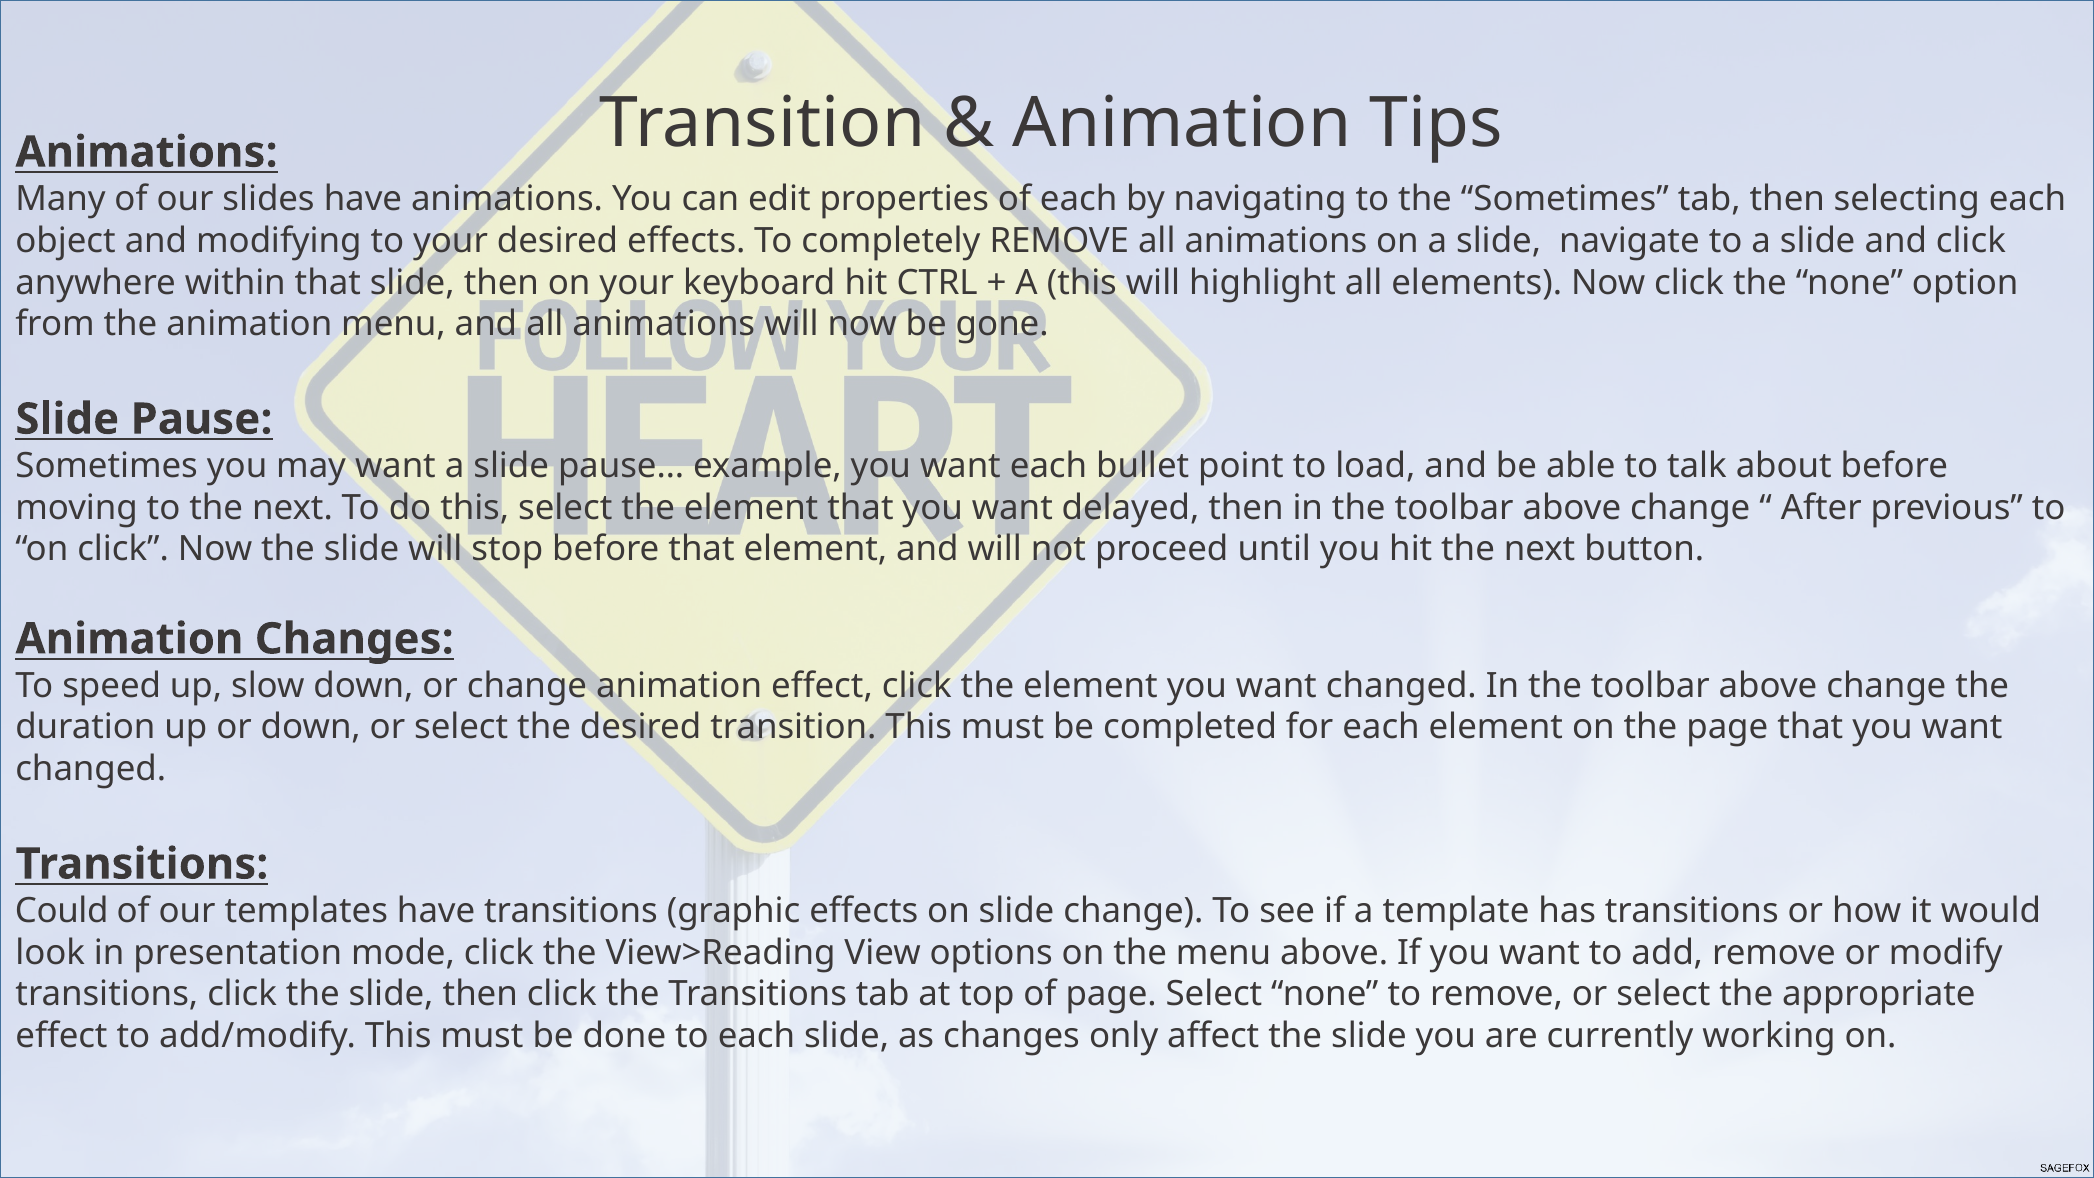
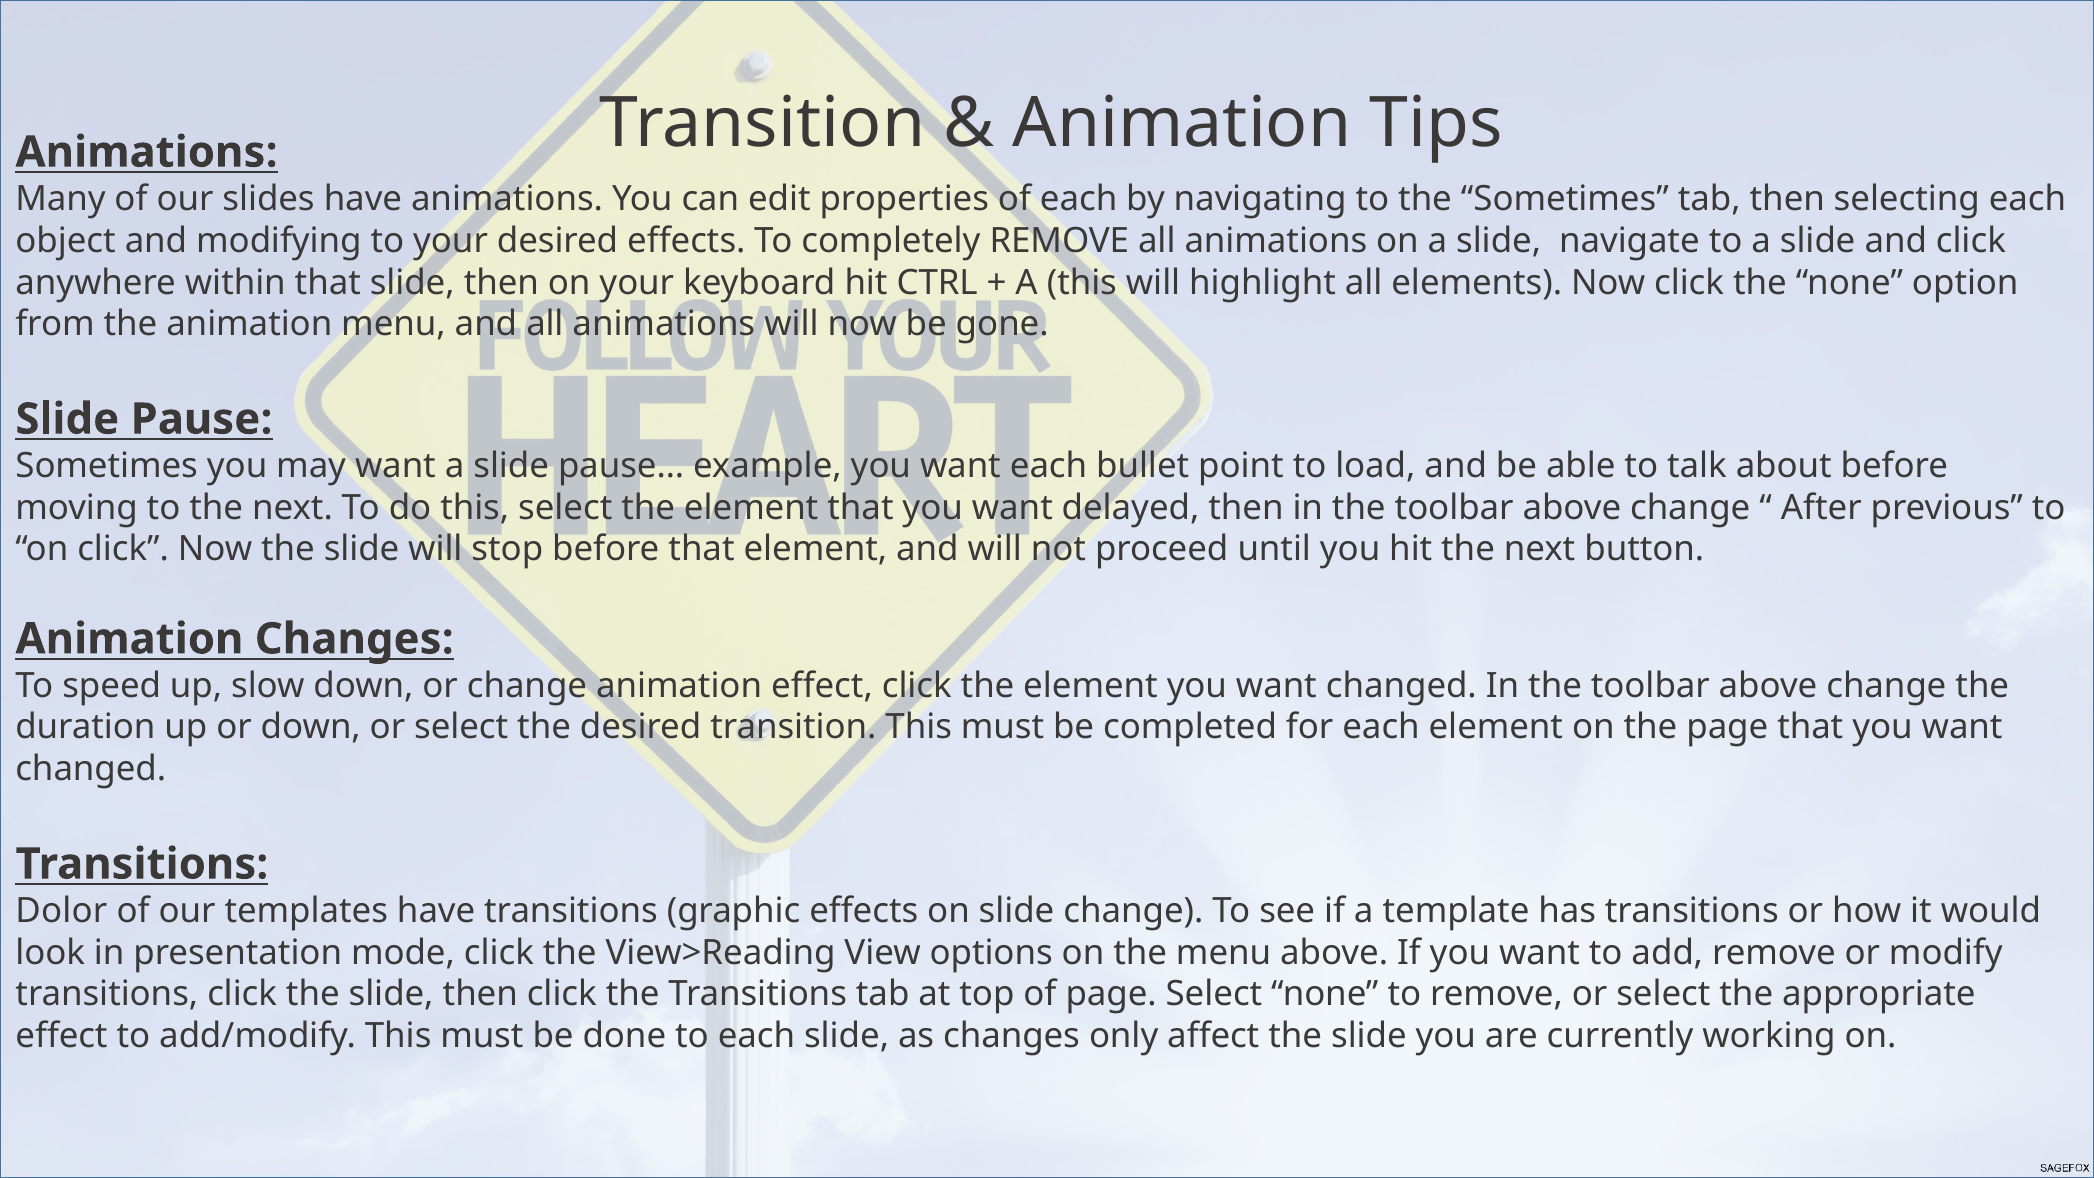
Could: Could -> Dolor (61, 911)
